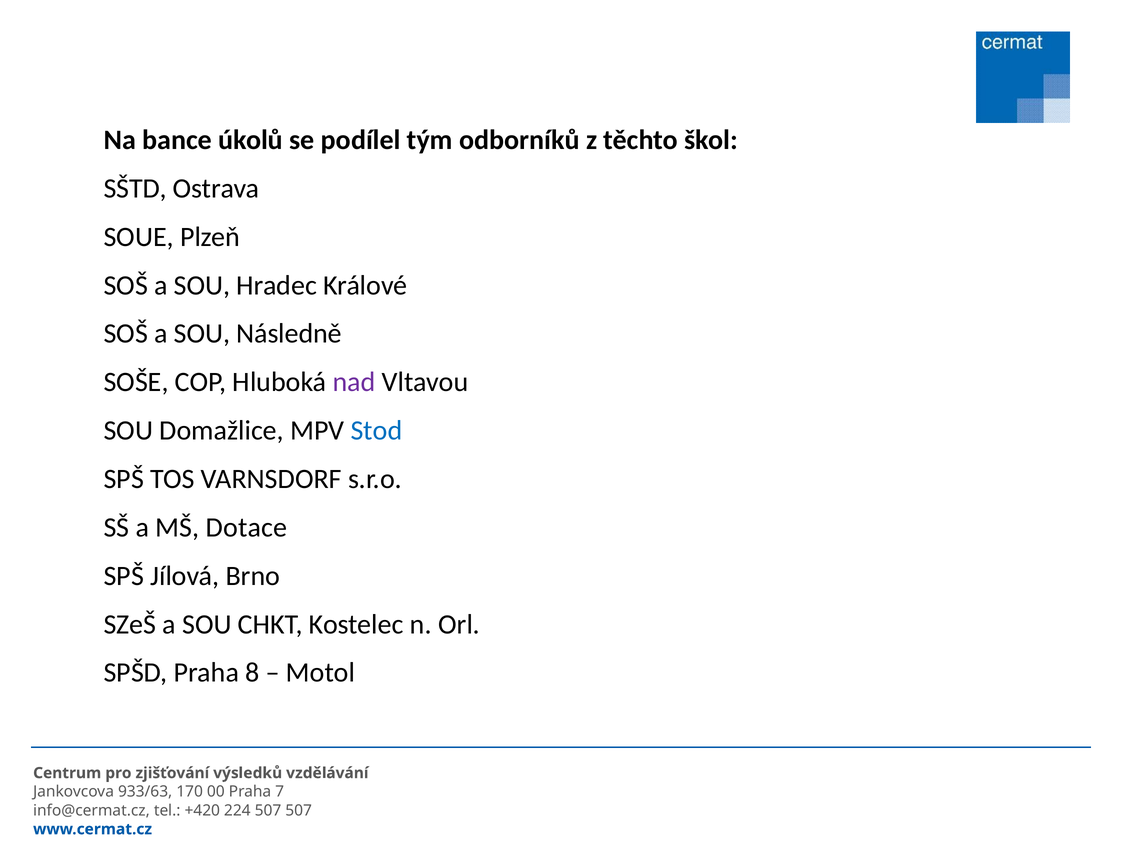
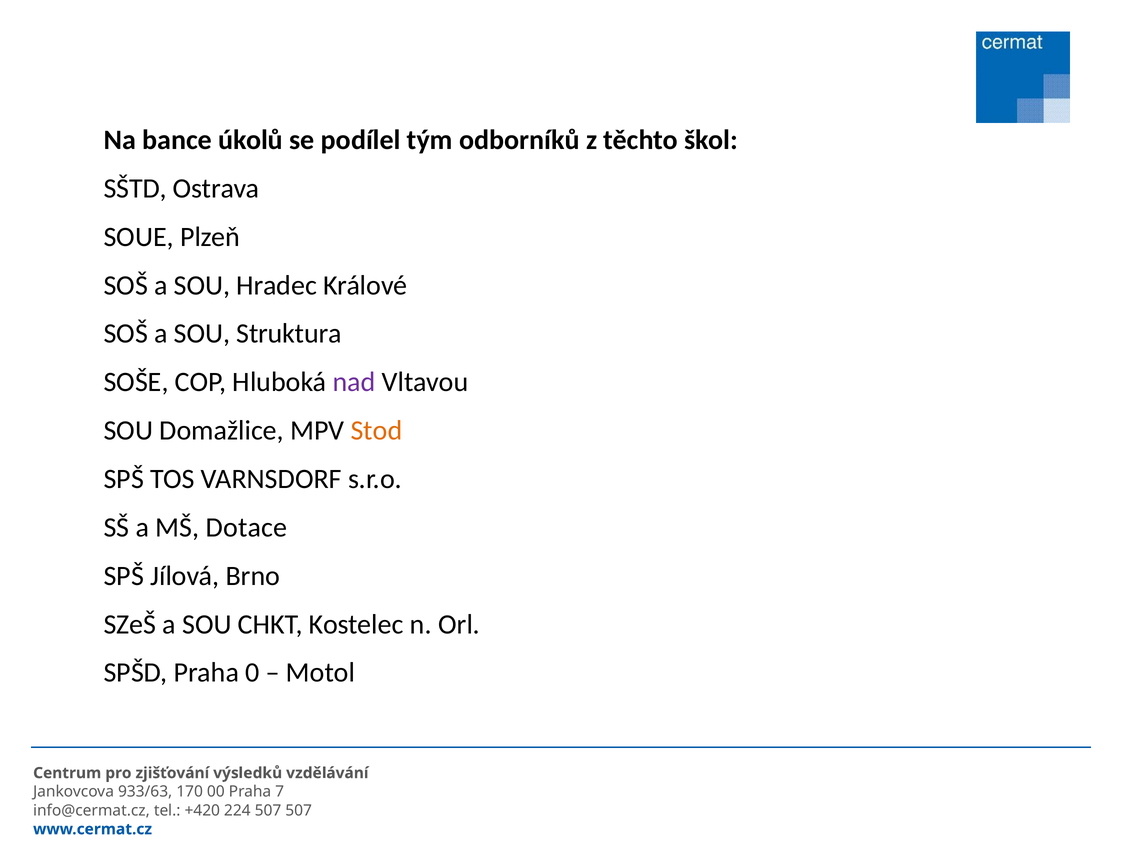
Následně: Následně -> Struktura (289, 334)
Stod colour: blue -> orange (376, 431)
8: 8 -> 0 (252, 673)
